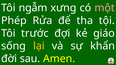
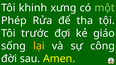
ngẫm: ngẫm -> khinh (33, 8)
một colour: pink -> light green (105, 8)
khẩn: khẩn -> công (103, 46)
